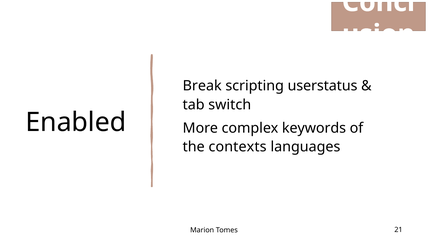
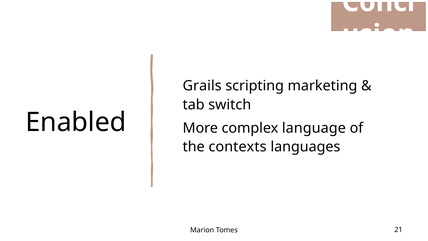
Break: Break -> Grails (202, 86)
userstatus: userstatus -> marketing (322, 86)
keywords: keywords -> language (314, 128)
